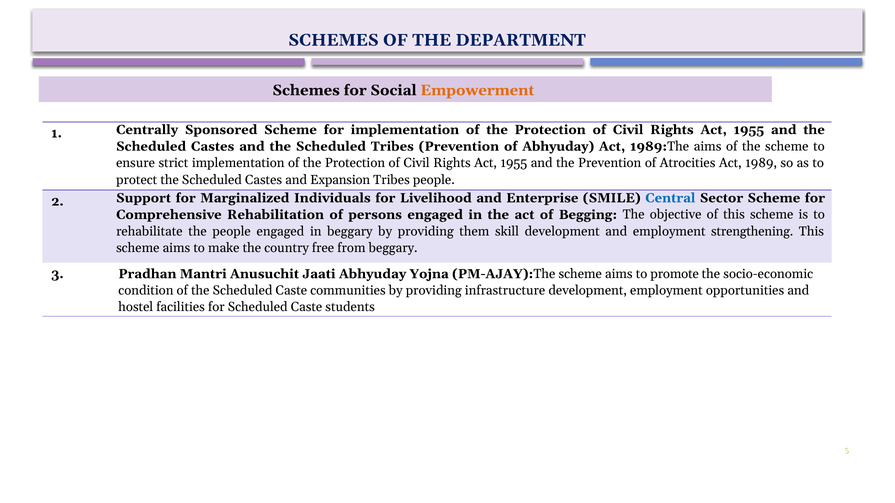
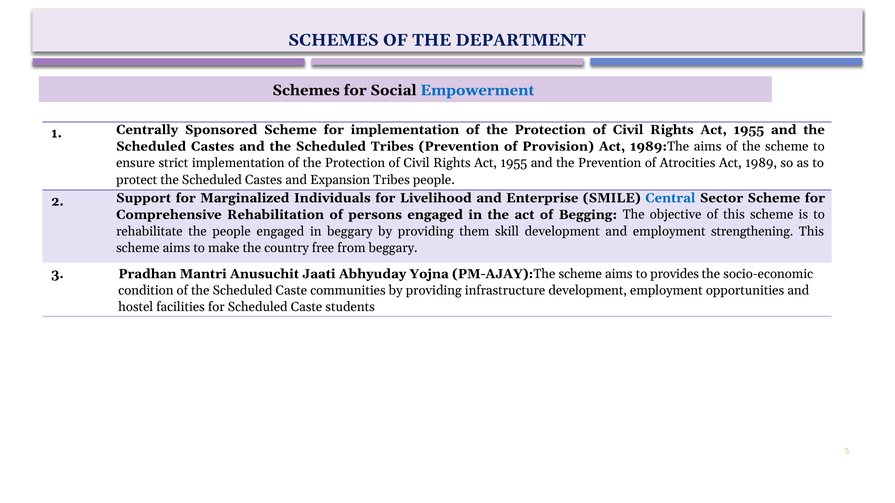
Empowerment colour: orange -> blue (477, 90)
of Abhyuday: Abhyuday -> Provision (558, 147)
promote: promote -> provides (675, 274)
